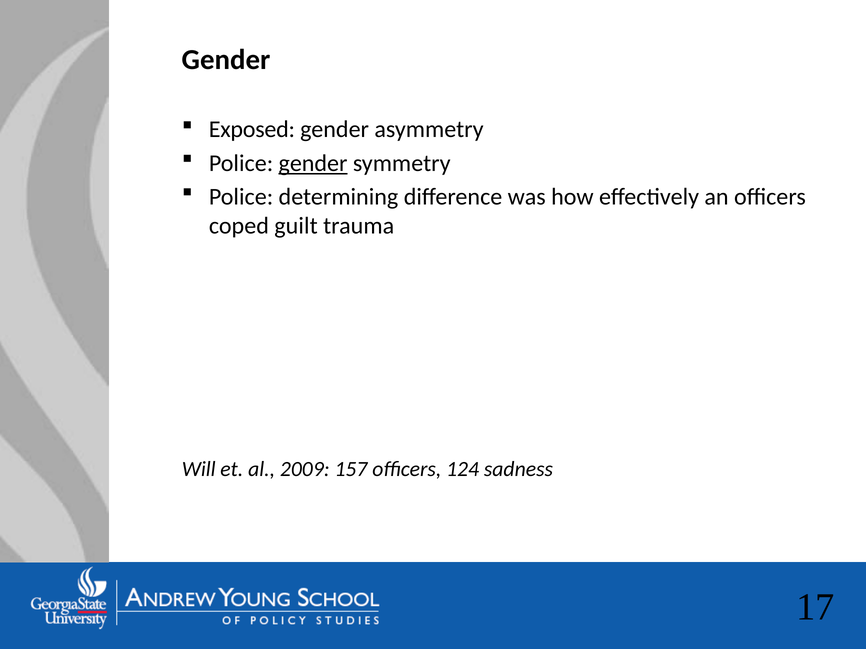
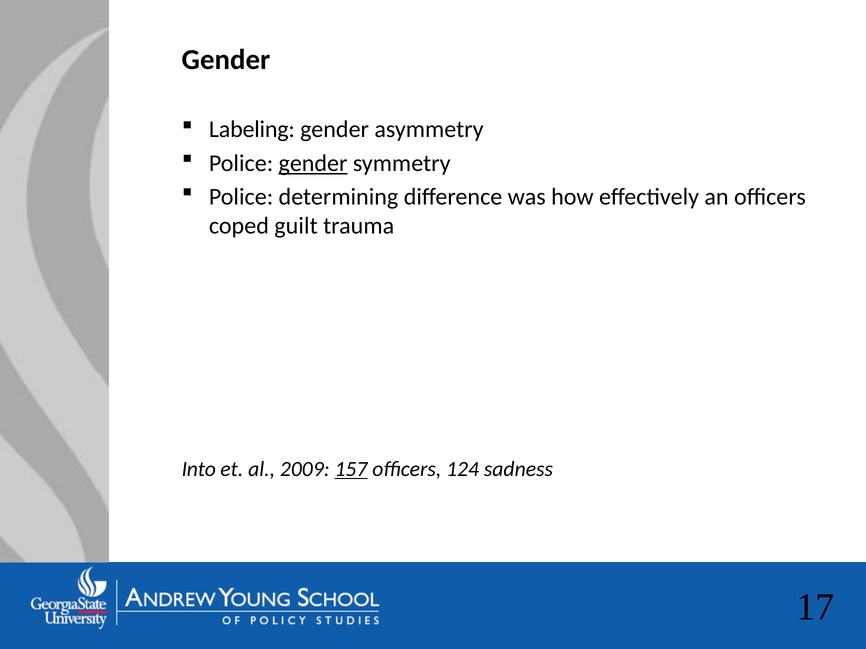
Exposed: Exposed -> Labeling (252, 130)
Will: Will -> Into (199, 470)
157 underline: none -> present (351, 470)
